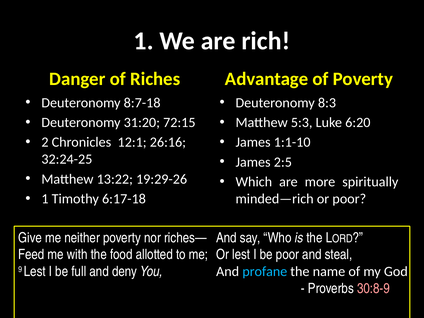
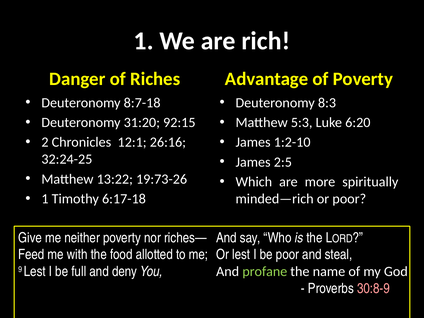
72:15: 72:15 -> 92:15 (179, 123)
1:1-10: 1:1-10 -> 1:2-10 (292, 142)
19:29-26: 19:29-26 -> 19:73-26 (162, 179)
profane colour: light blue -> light green (265, 272)
